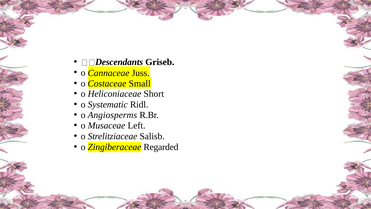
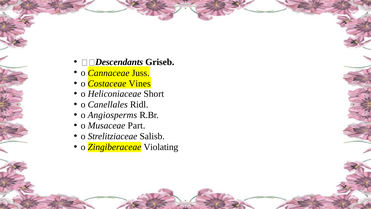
Small: Small -> Vines (140, 83)
Systematic: Systematic -> Canellales (108, 104)
Left: Left -> Part (136, 125)
Regarded: Regarded -> Violating (161, 147)
